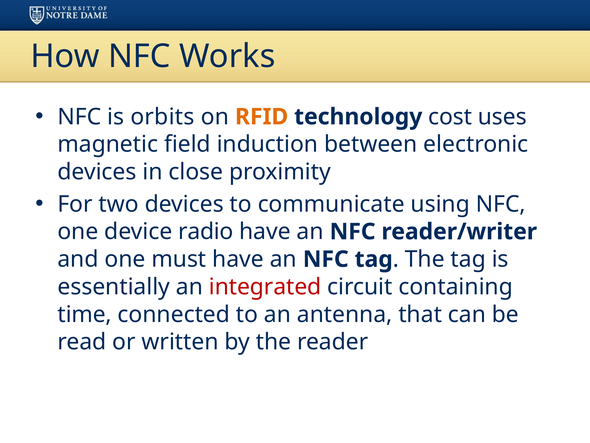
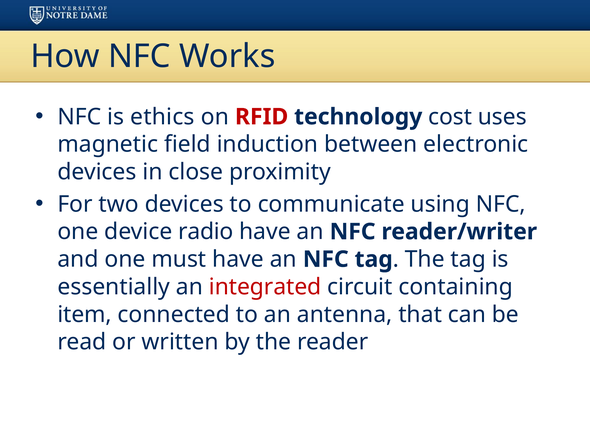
orbits: orbits -> ethics (162, 117)
RFID colour: orange -> red (262, 117)
time: time -> item (85, 314)
